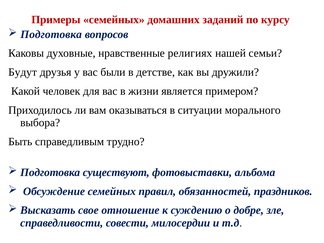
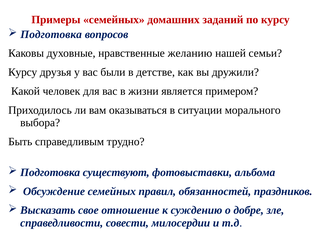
религиях: религиях -> желанию (190, 53)
Будут: Будут -> Курсу (23, 72)
